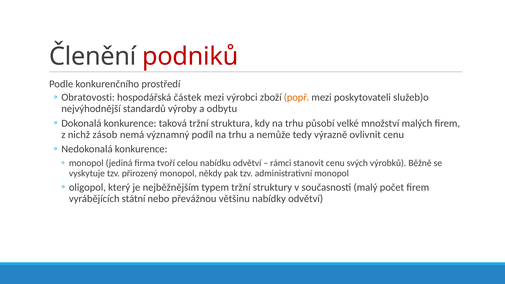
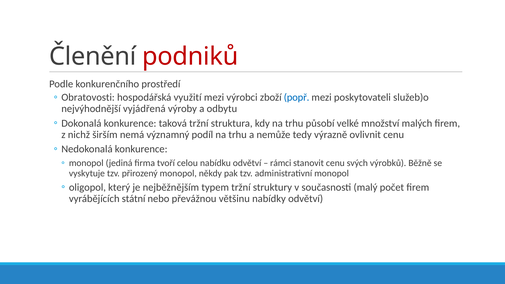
částek: částek -> využití (188, 97)
popř colour: orange -> blue (297, 97)
standardů: standardů -> vyjádřená (144, 109)
zásob: zásob -> širším (105, 135)
